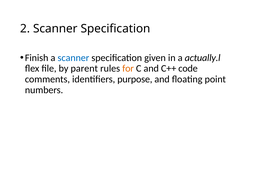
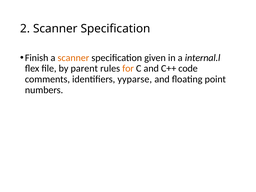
scanner colour: blue -> orange (73, 58)
actually.l: actually.l -> internal.l (203, 58)
purpose: purpose -> yyparse (135, 79)
